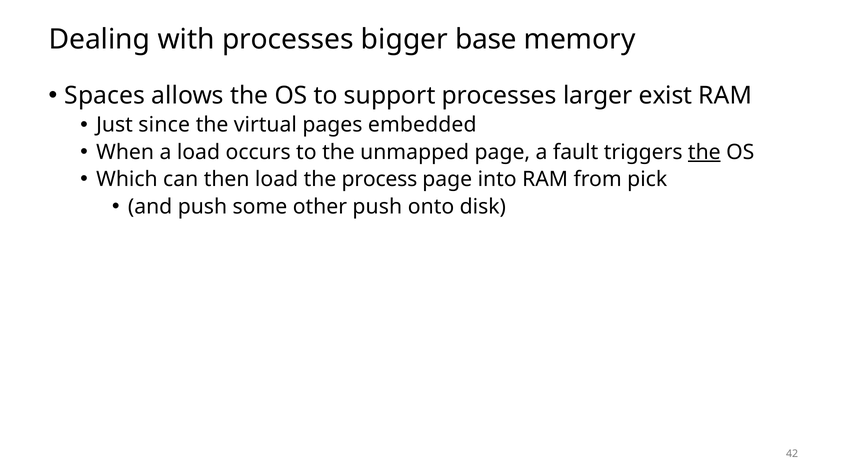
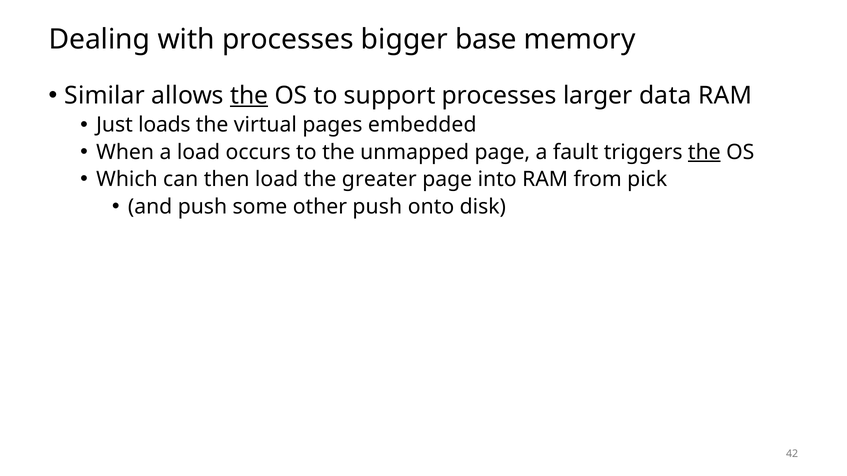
Spaces: Spaces -> Similar (105, 96)
the underline: none -> present (249, 96)
exist: exist -> data (665, 96)
since: since -> loads (164, 125)
process: process -> greater (379, 180)
